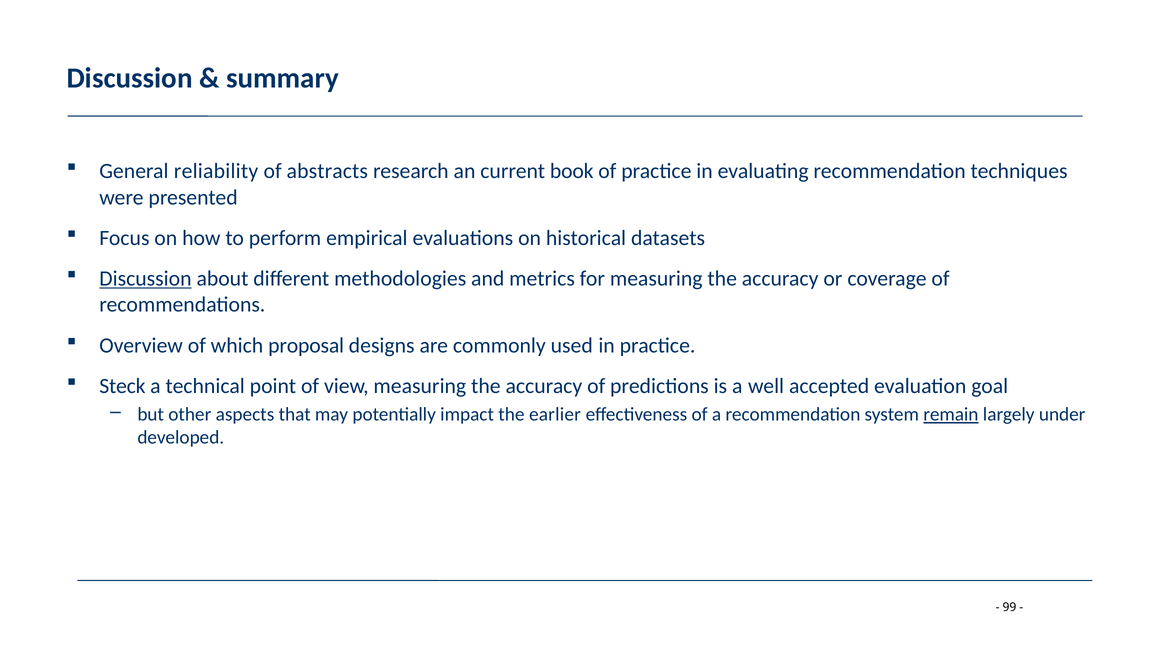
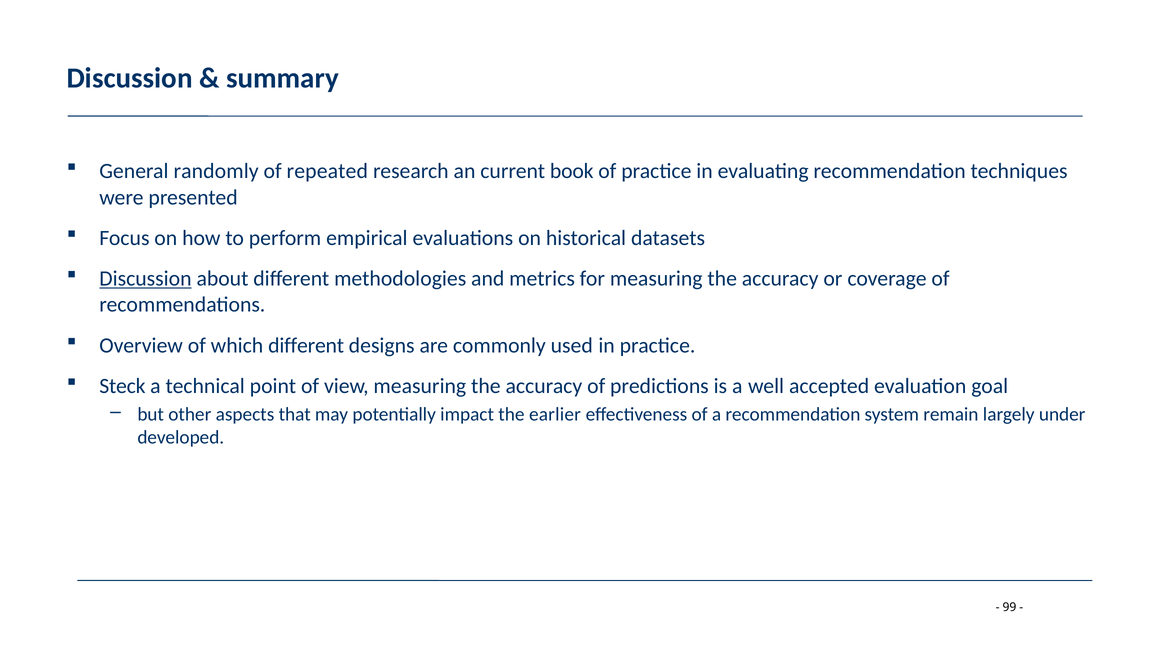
reliability: reliability -> randomly (216, 171)
abstracts: abstracts -> repeated (327, 171)
which proposal: proposal -> different (306, 345)
remain underline: present -> none (951, 414)
